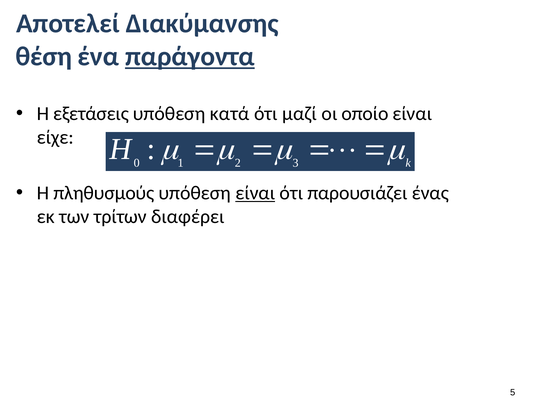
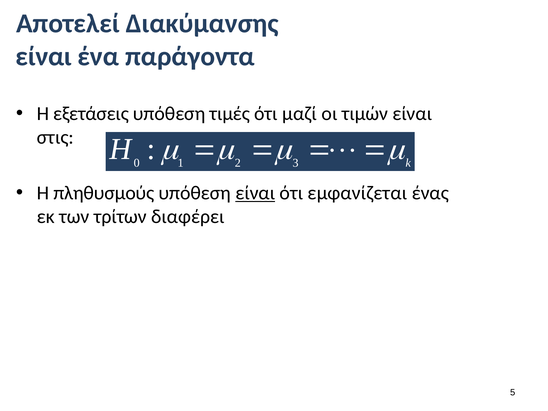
θέση: θέση -> είναι (44, 56)
παράγοντα underline: present -> none (190, 56)
κατά: κατά -> τιμές (230, 114)
οποίο: οποίο -> τιμών (365, 114)
είχε: είχε -> στις (55, 137)
παρουσιάζει: παρουσιάζει -> εμφανίζεται (357, 193)
